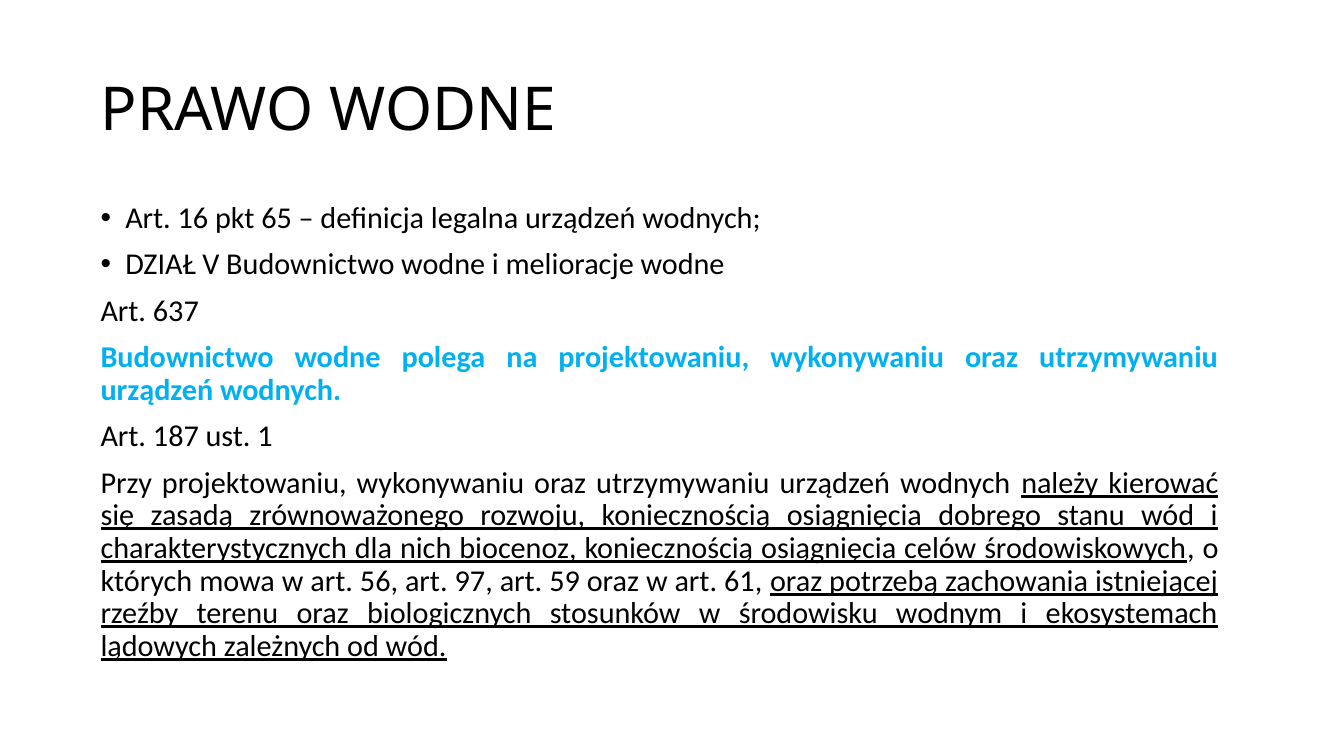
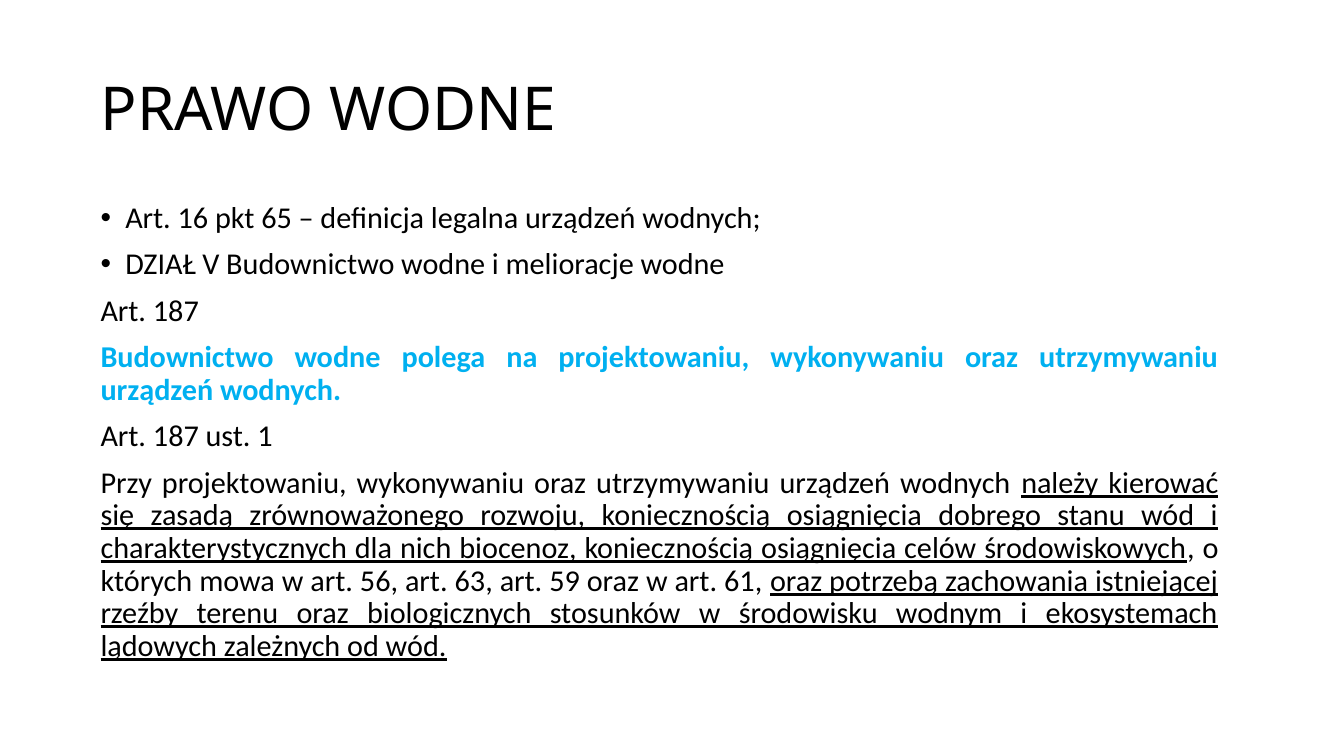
637: 637 -> 187 (176, 311)
97: 97 -> 63 (474, 581)
